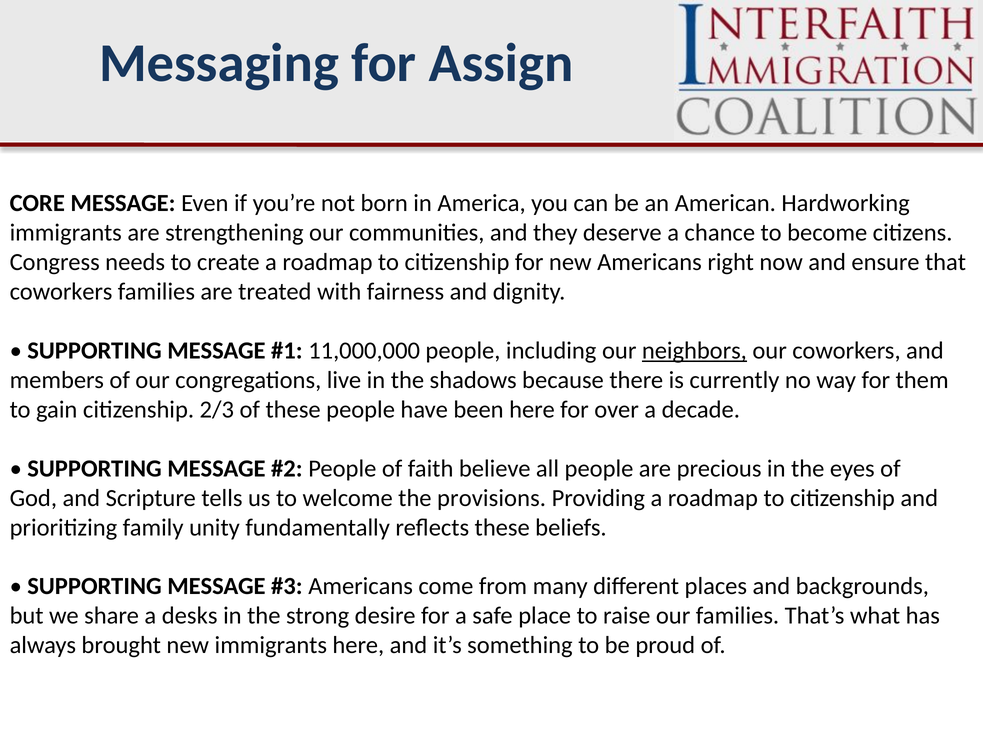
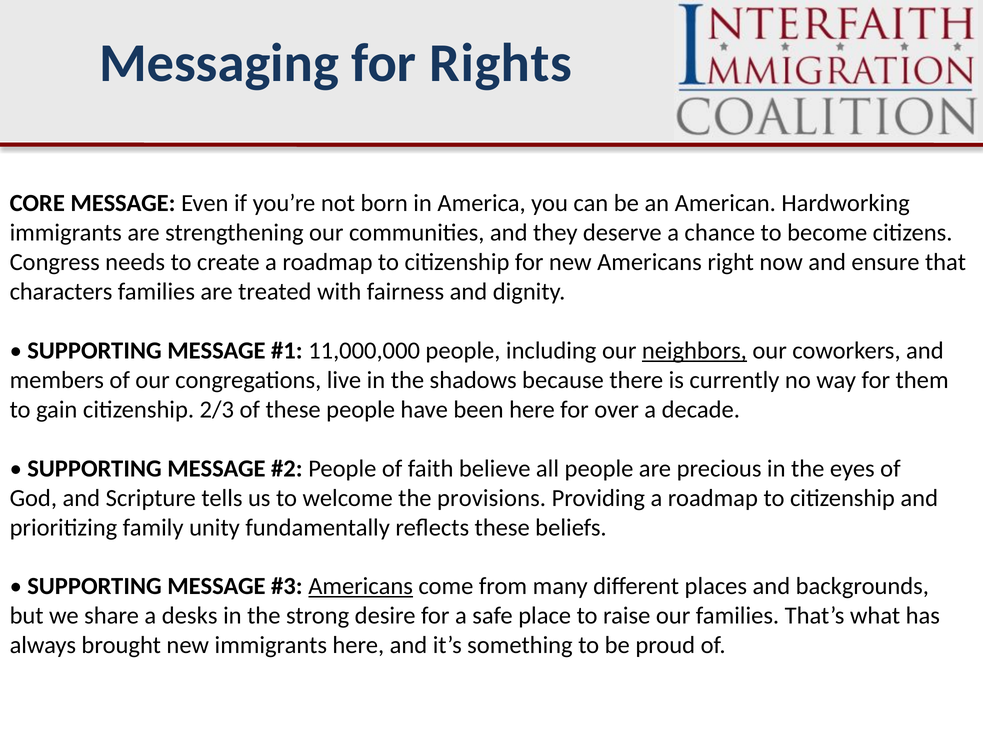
Assign: Assign -> Rights (501, 63)
coworkers: coworkers -> characters (61, 292)
Americans underline: none -> present (361, 587)
